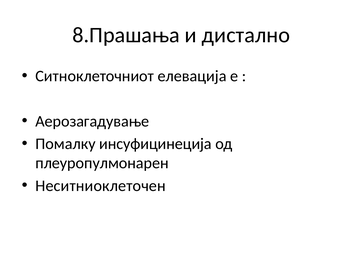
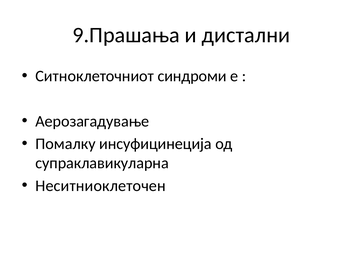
8.Прашања: 8.Прашања -> 9.Прашања (126, 35)
дистално: дистално -> дистални (246, 35)
елевација: елевација -> синдроми (192, 76)
плеуропулмонарен: плеуропулмонарен -> супраклавикуларна (102, 163)
